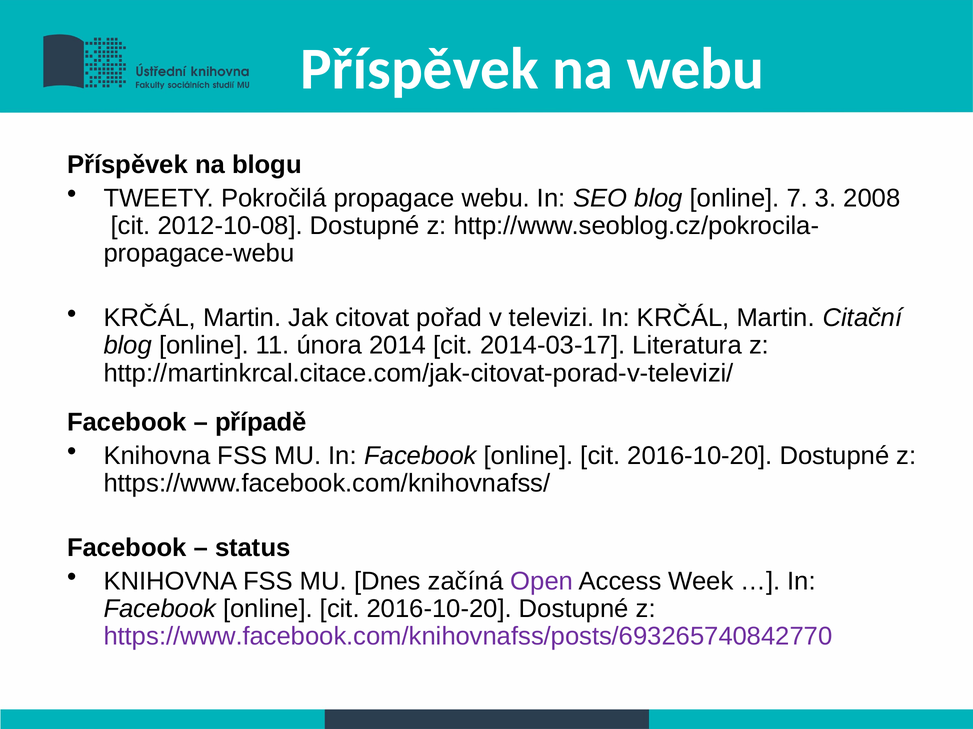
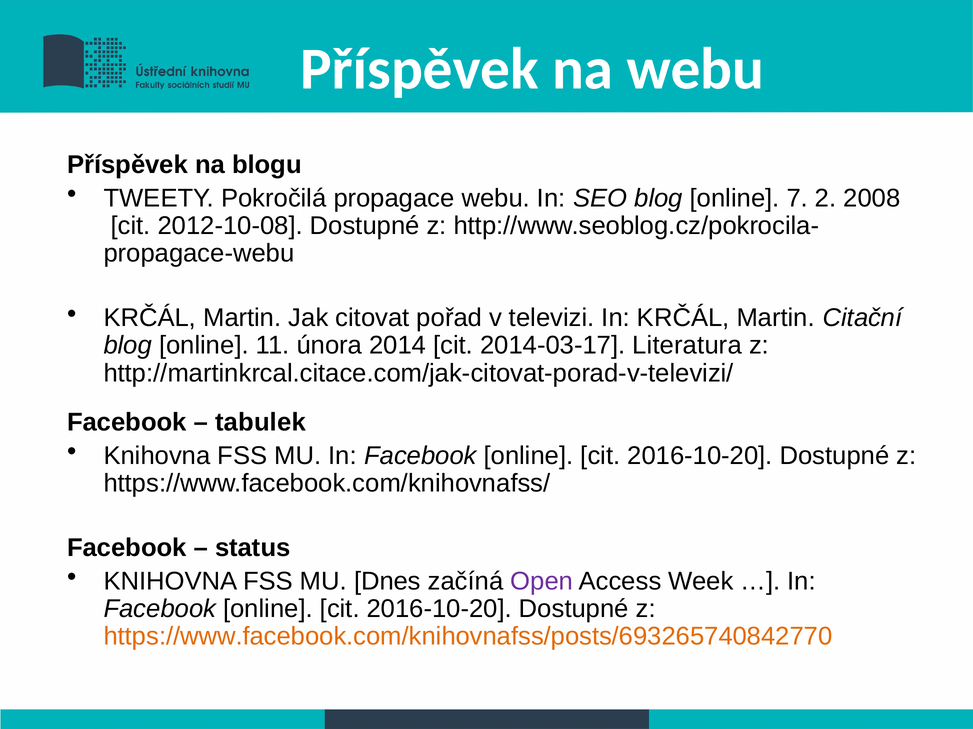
3: 3 -> 2 (826, 198)
případě: případě -> tabulek (261, 422)
https://www.facebook.com/knihovnafss/posts/693265740842770 colour: purple -> orange (468, 637)
